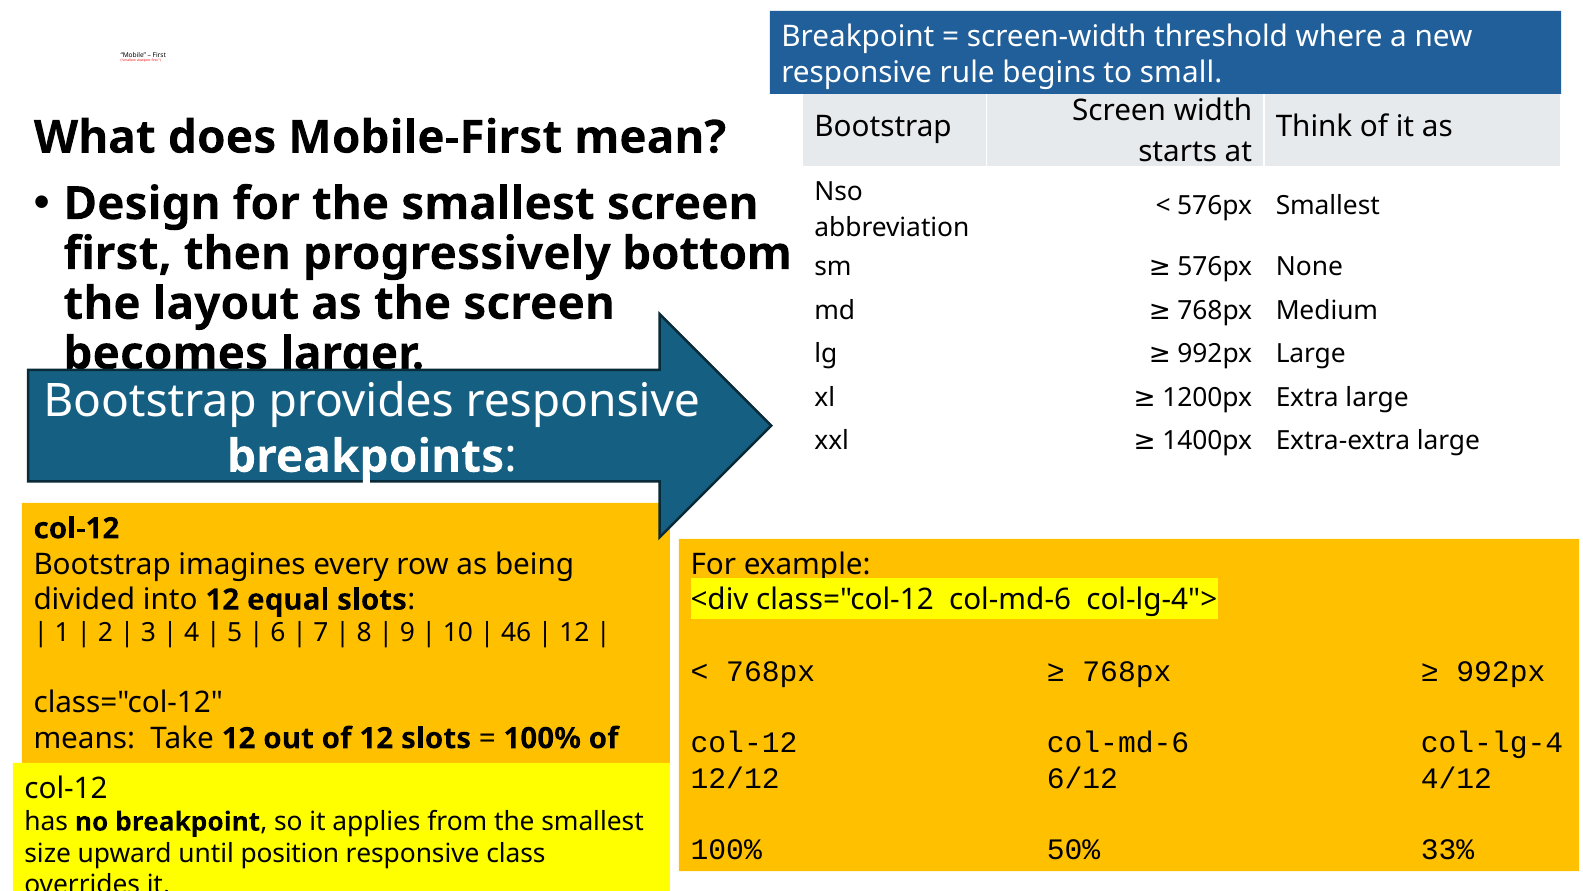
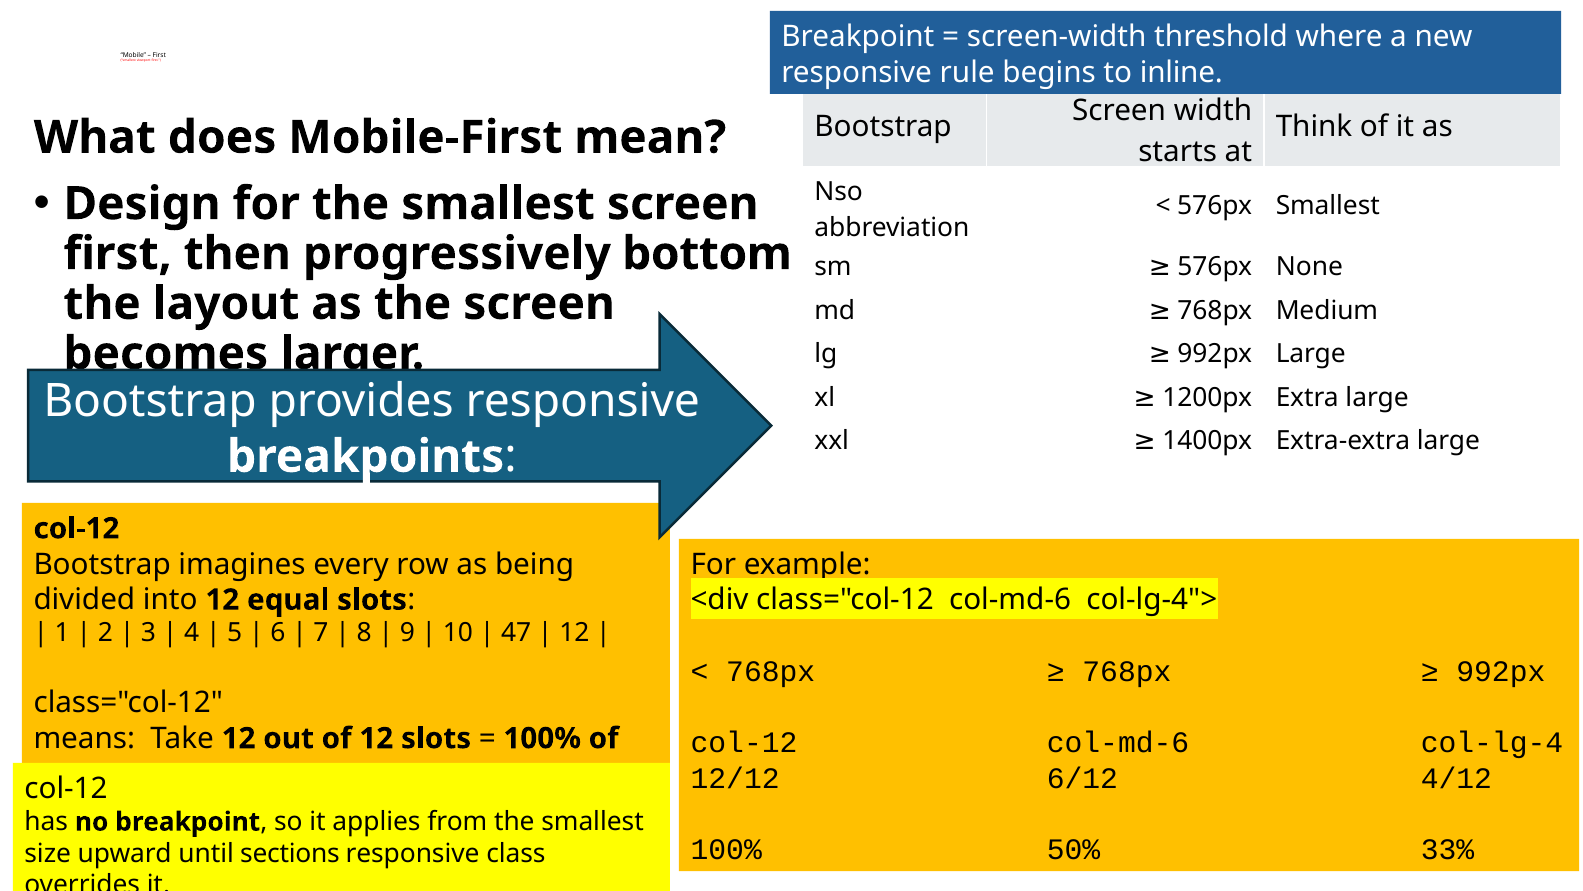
small: small -> inline (1181, 72)
46: 46 -> 47 (516, 633)
position: position -> sections (290, 853)
